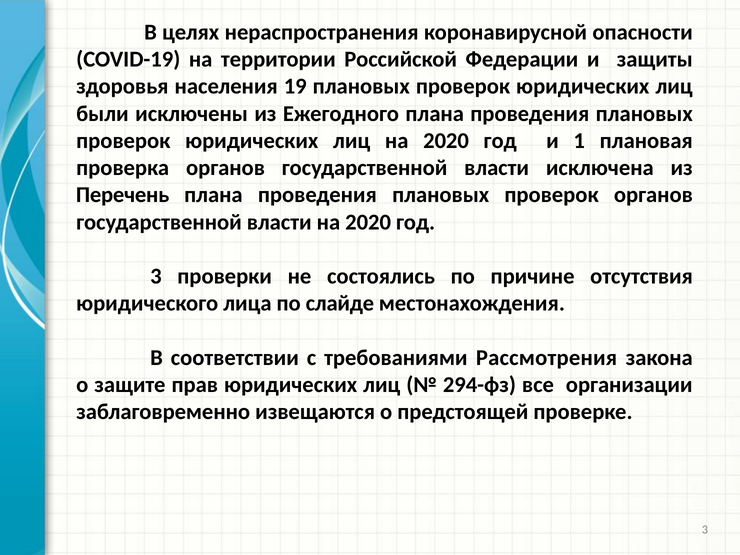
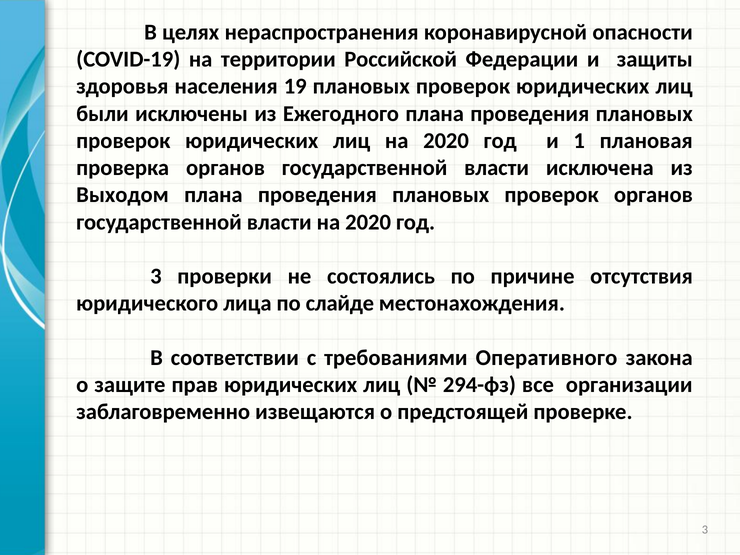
Перечень: Перечень -> Выходом (123, 195)
Рассмотрения: Рассмотрения -> Оперативного (547, 358)
